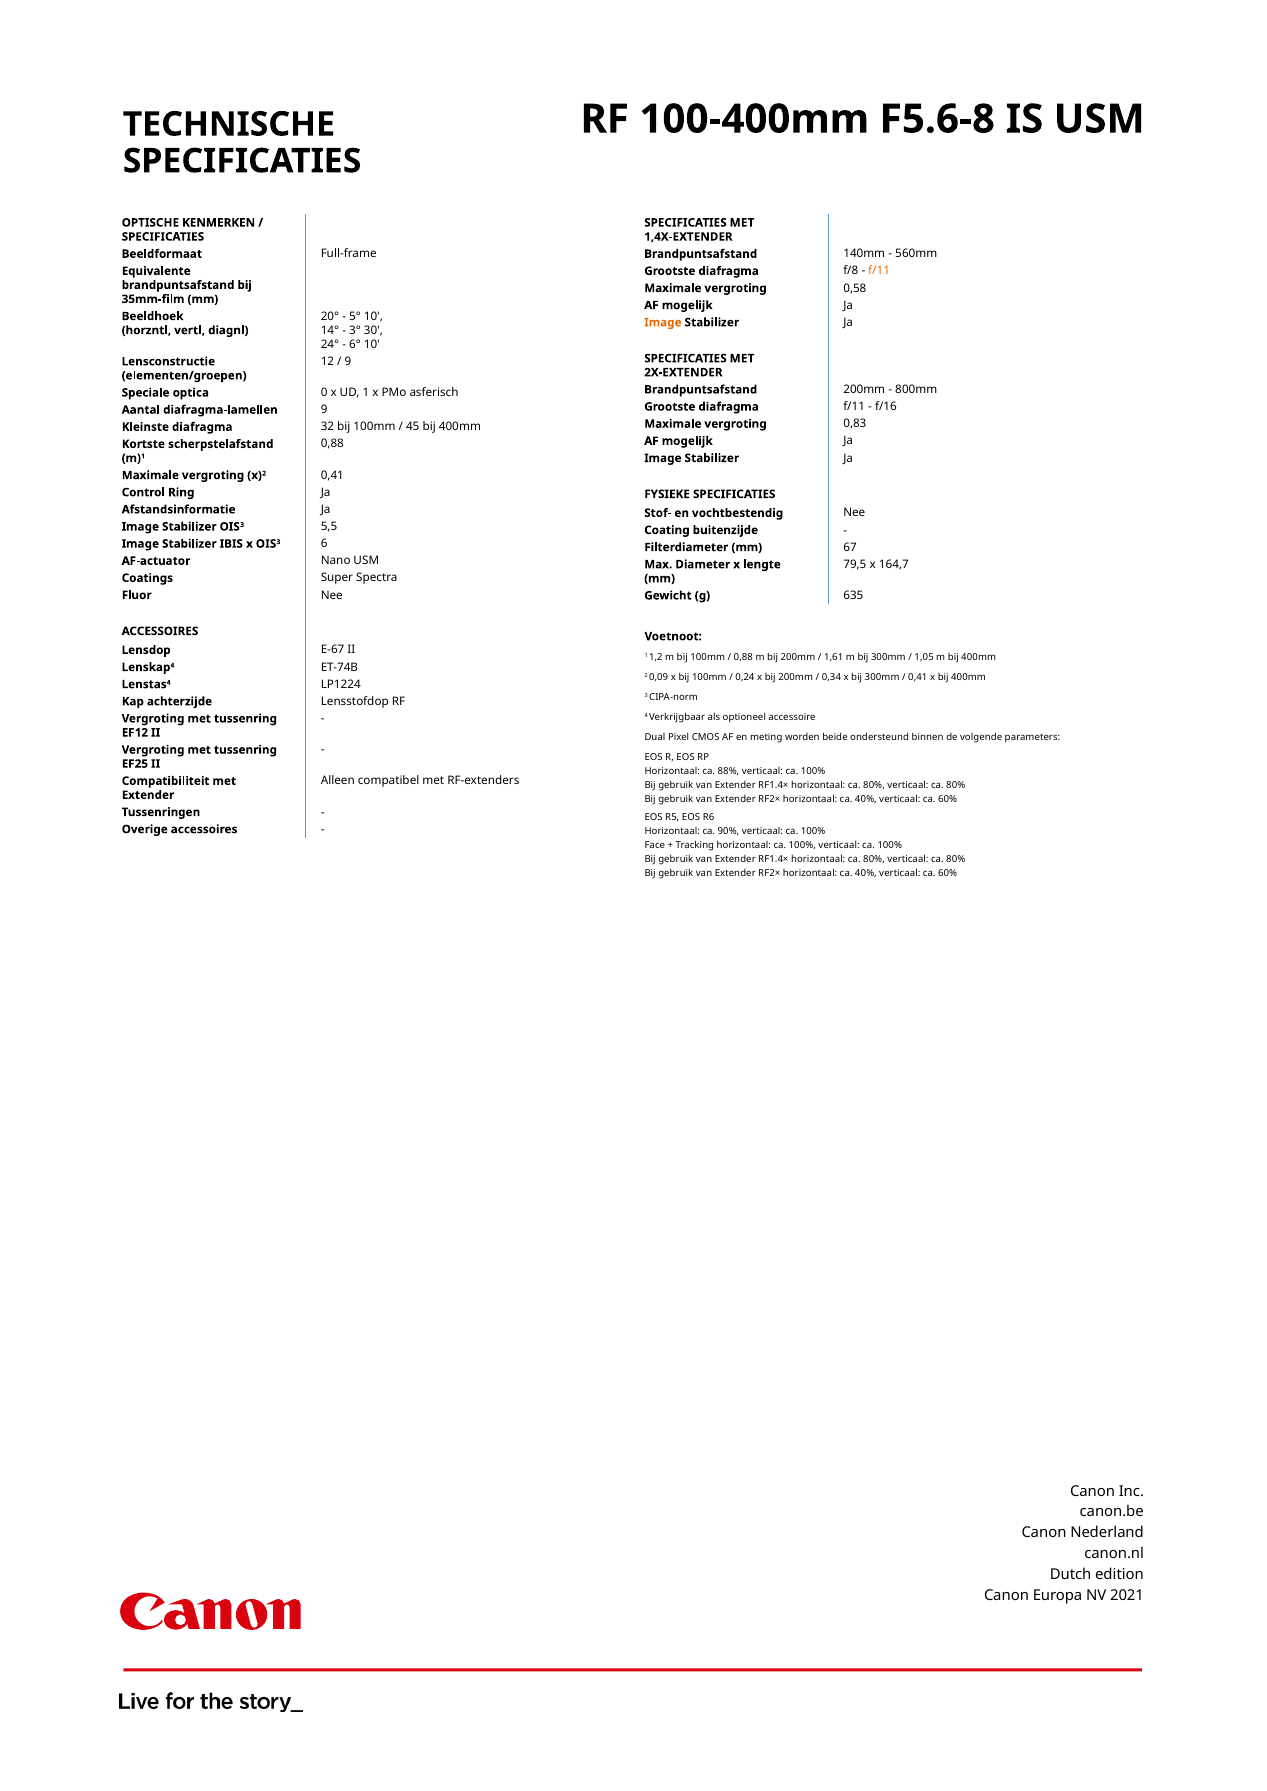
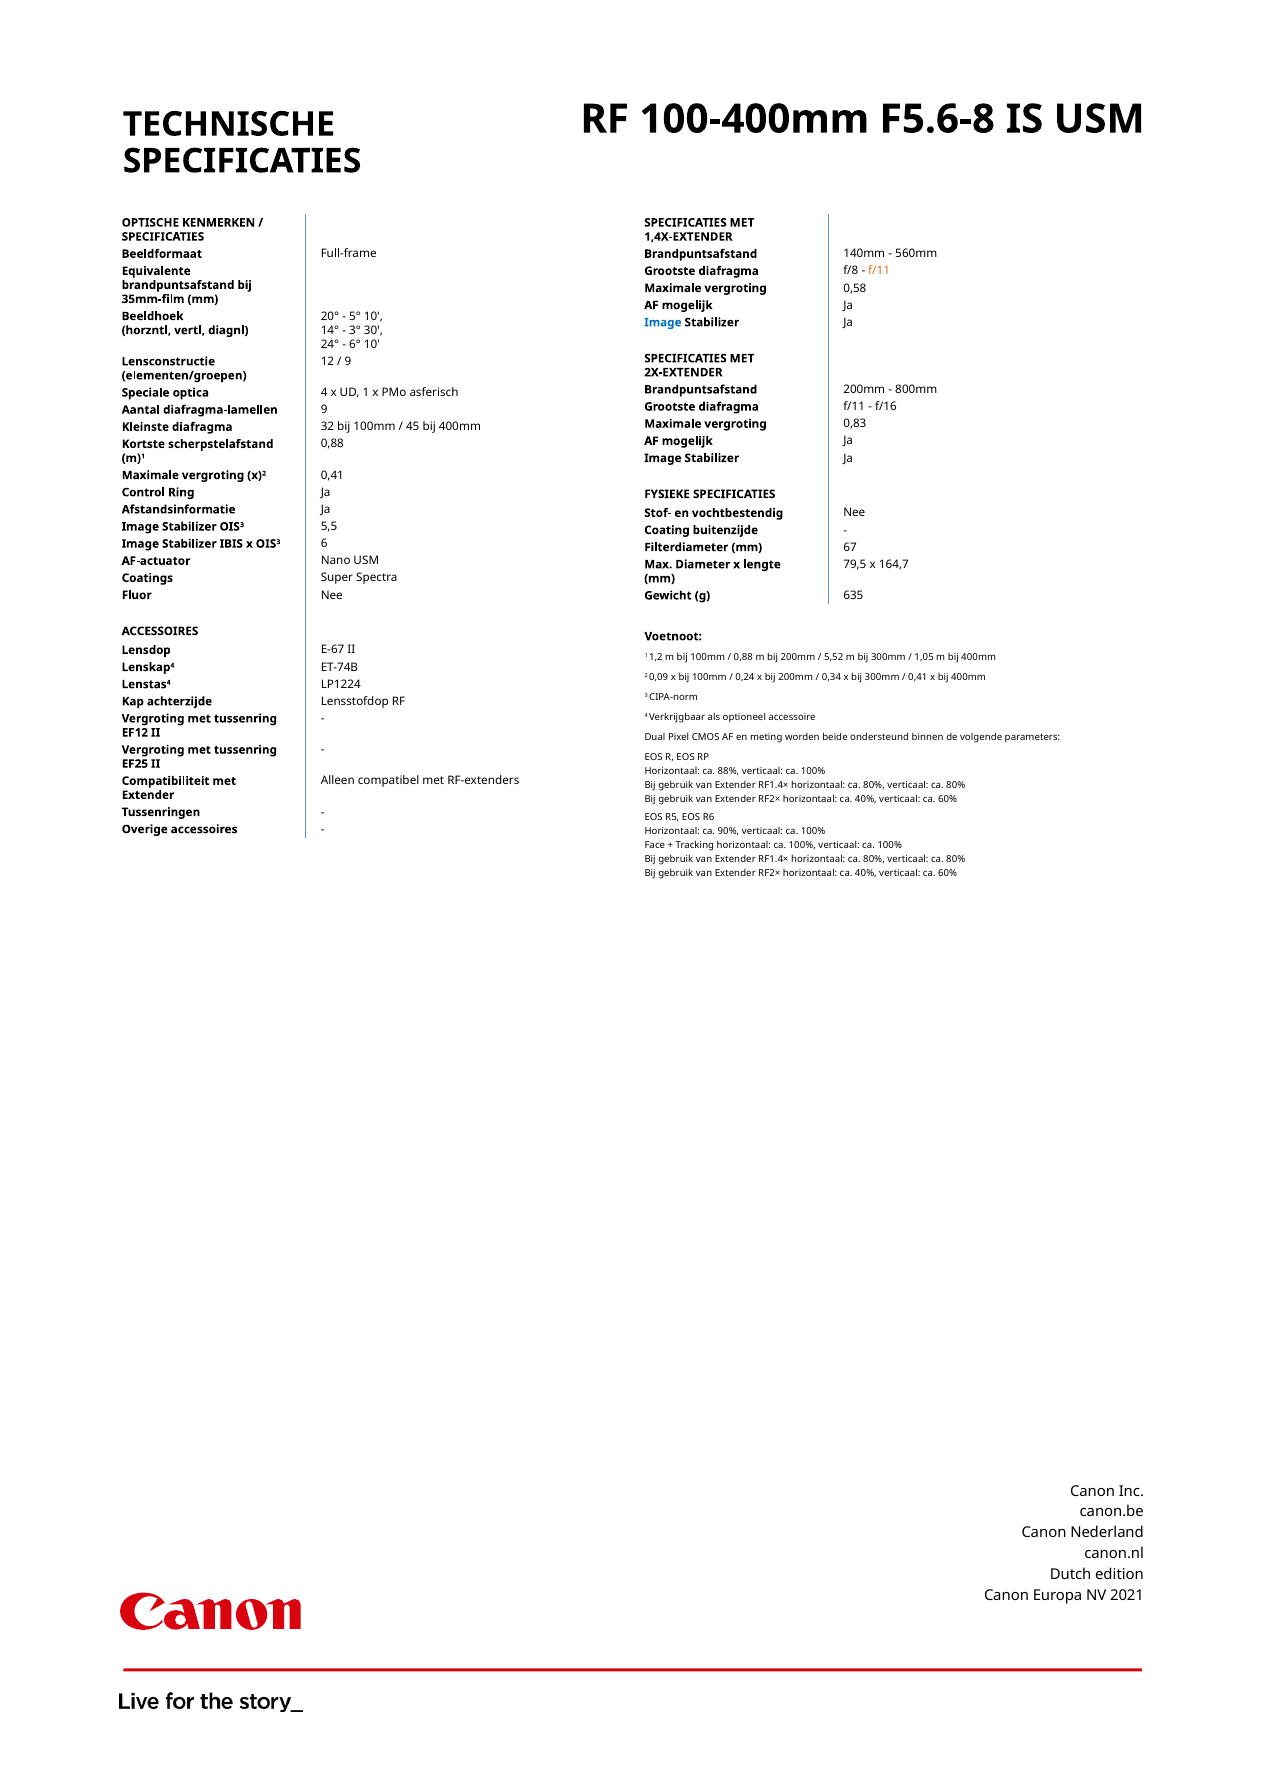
Image colour: orange -> blue (663, 322)
optica 0: 0 -> 4 (324, 393)
1,61: 1,61 -> 5,52 (834, 657)
